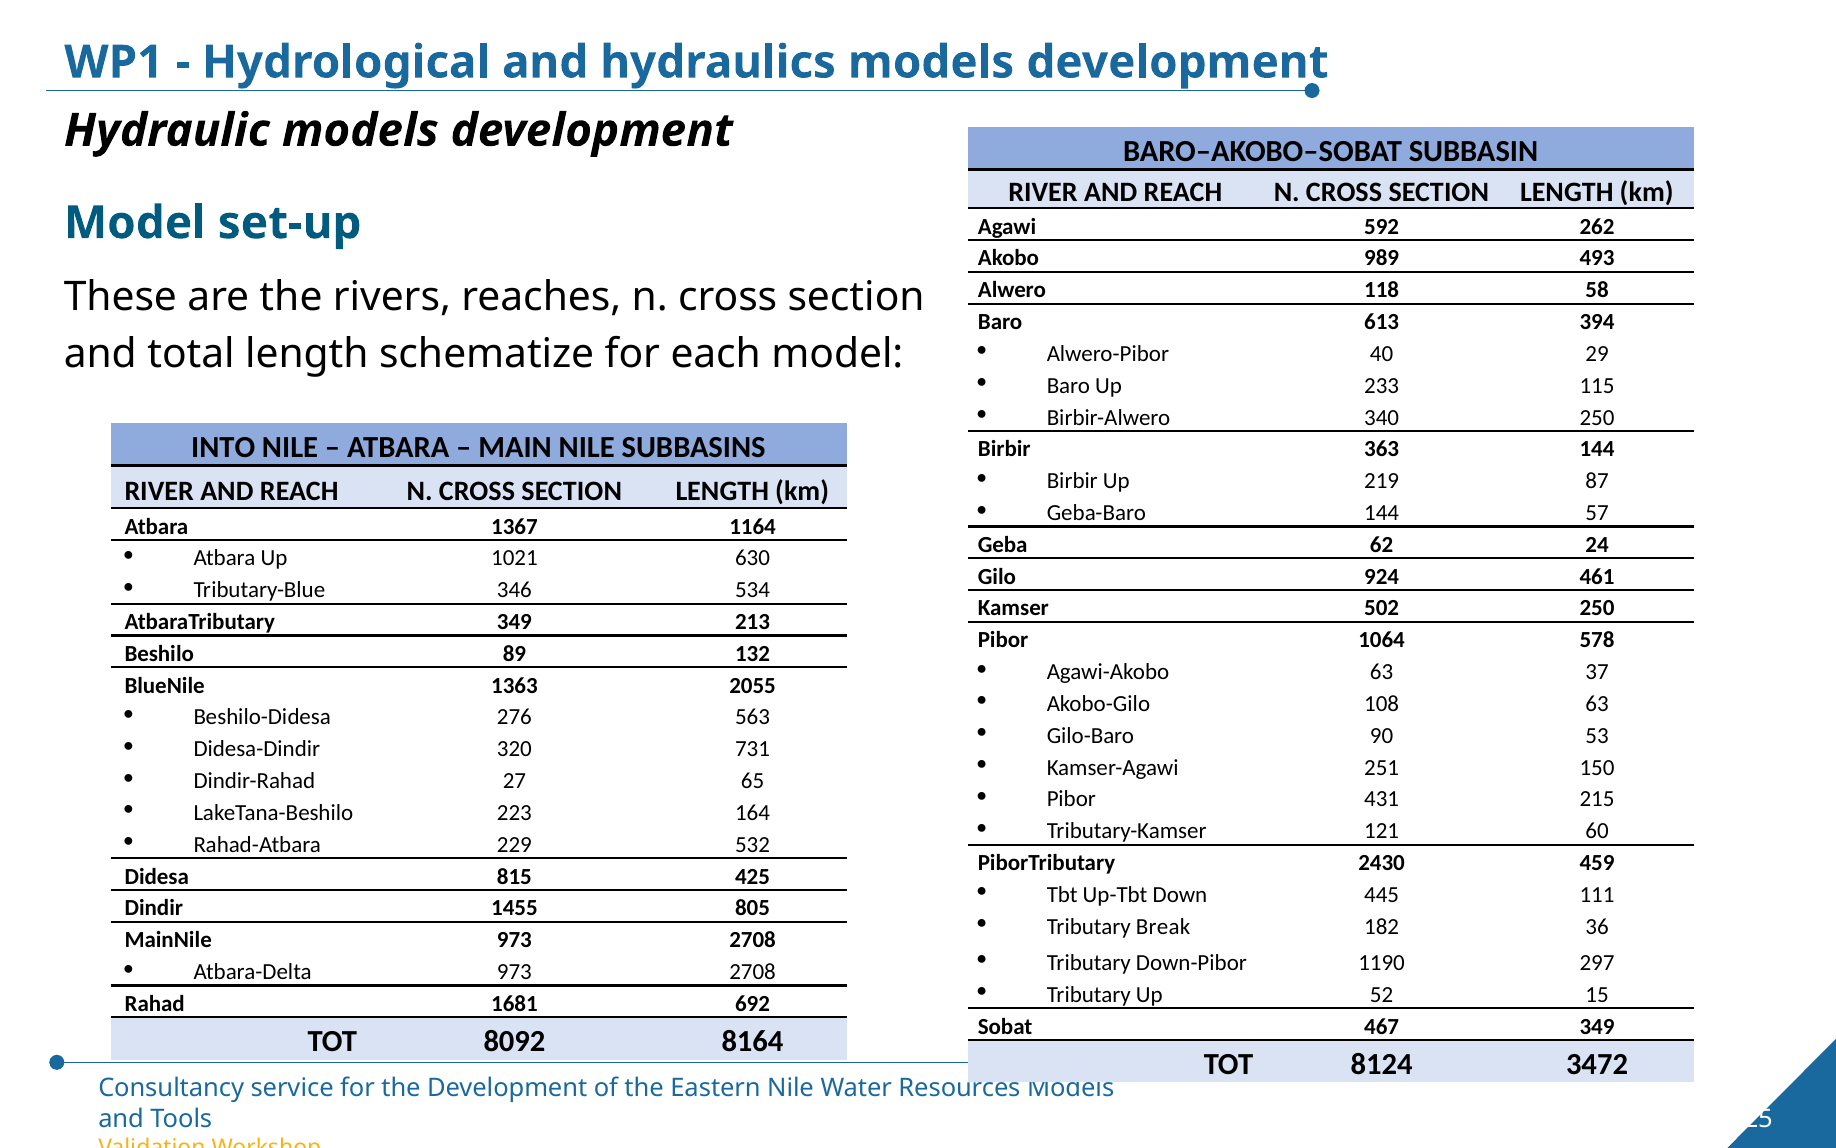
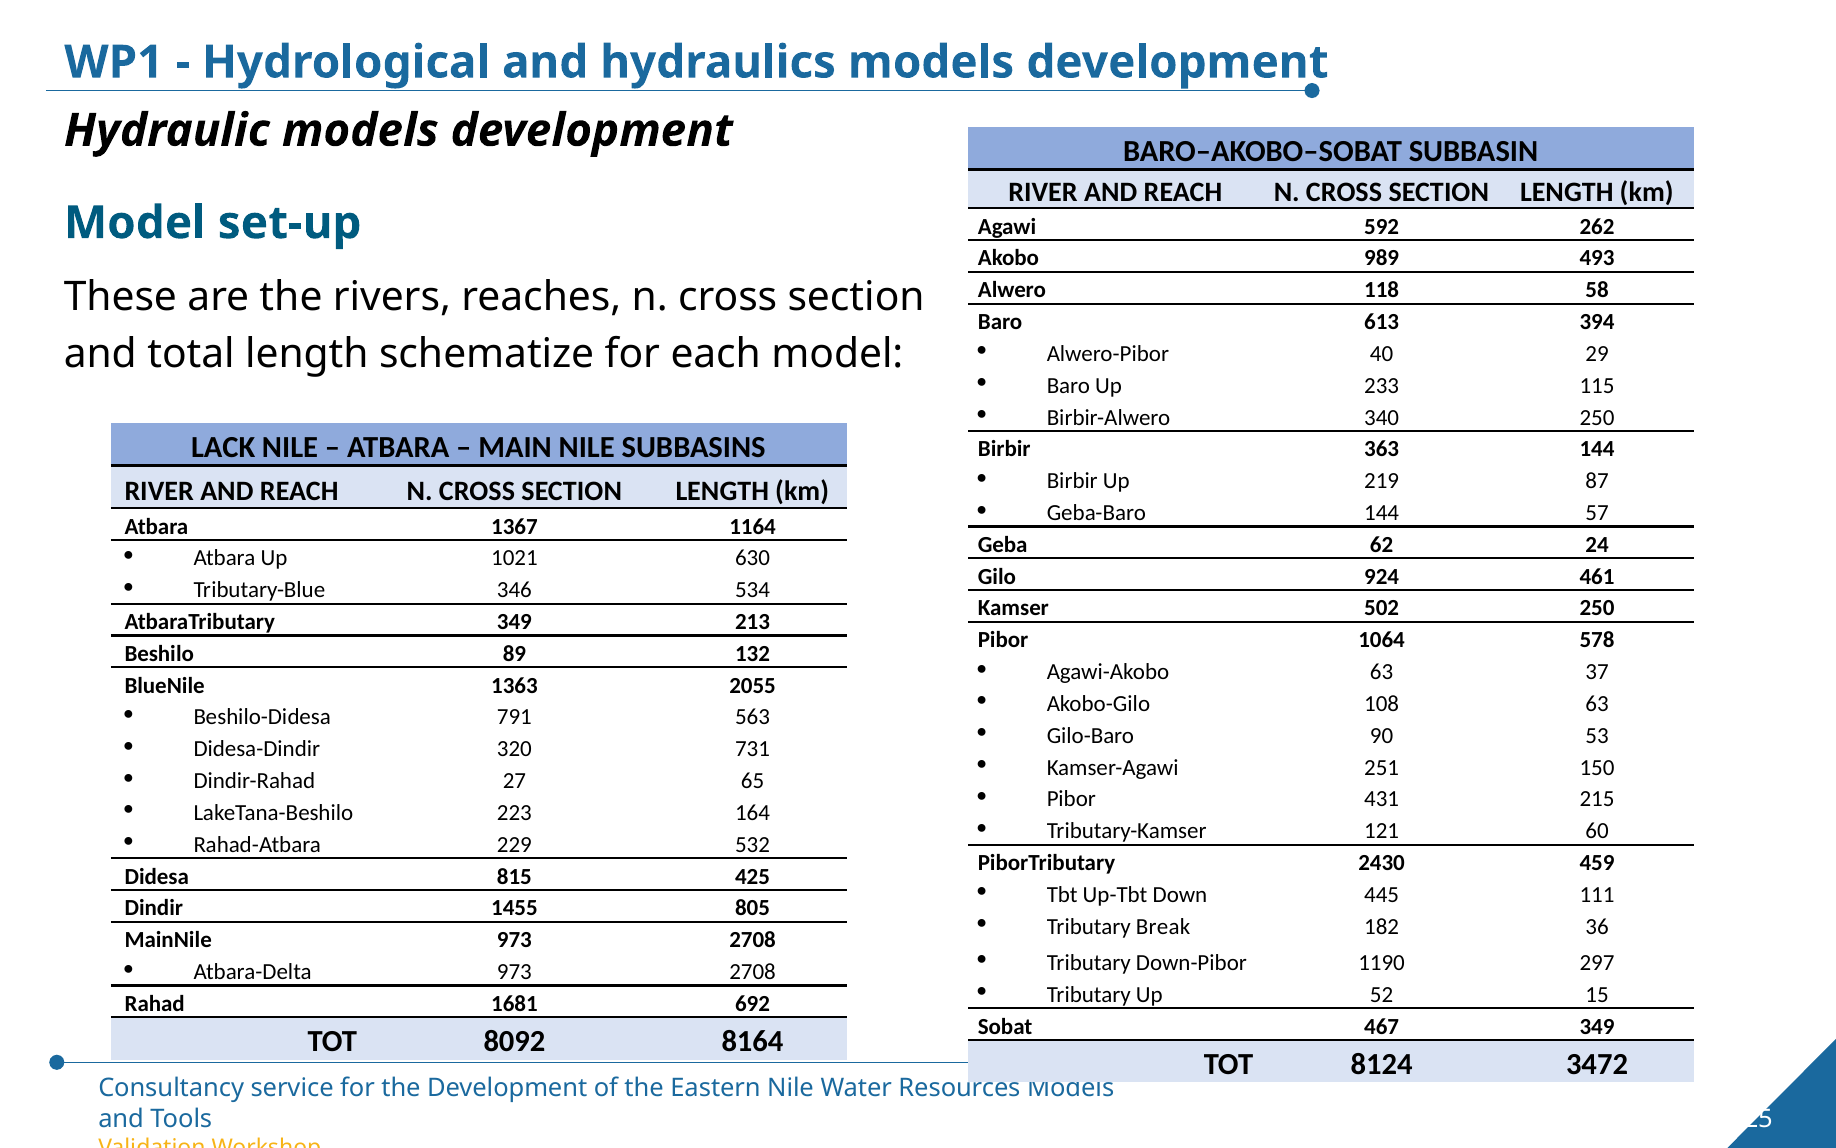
INTO: INTO -> LACK (223, 447)
276: 276 -> 791 (514, 717)
